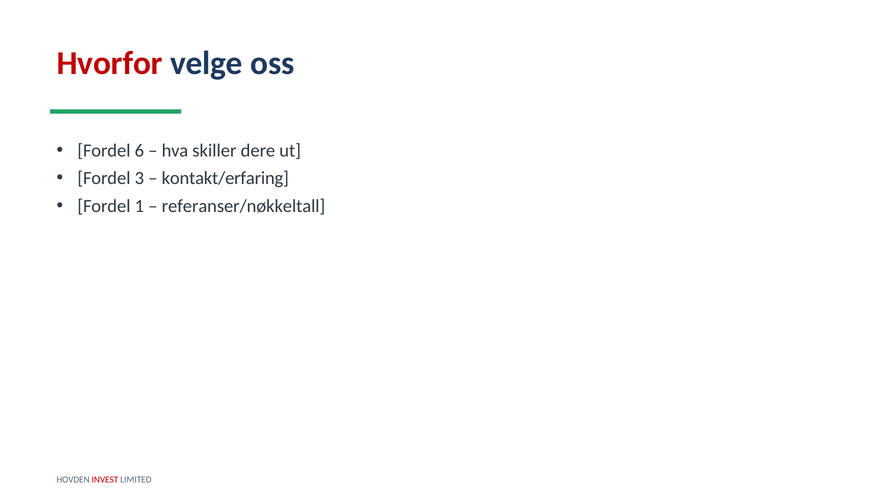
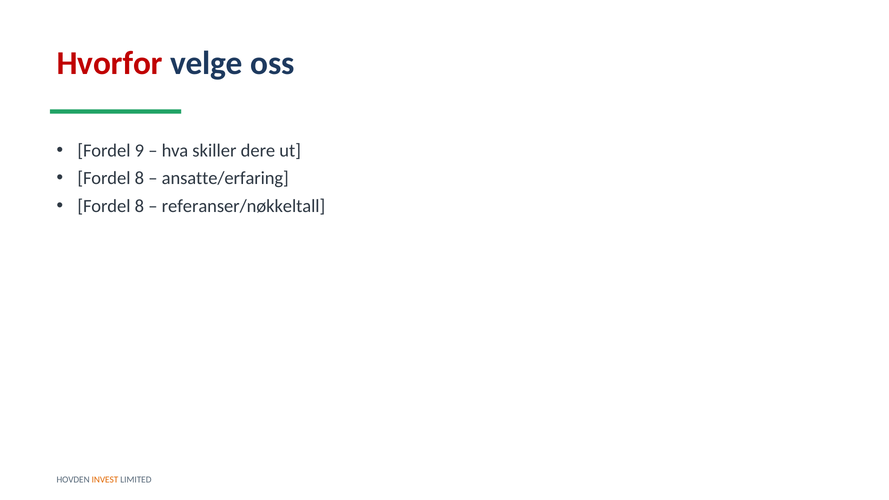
6: 6 -> 9 (139, 151)
3: 3 -> 8 (139, 178)
kontakt/erfaring: kontakt/erfaring -> ansatte/erfaring (225, 178)
1: 1 -> 8 (139, 206)
INVEST colour: red -> orange (105, 480)
